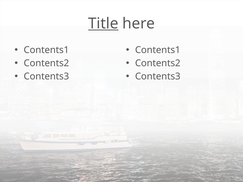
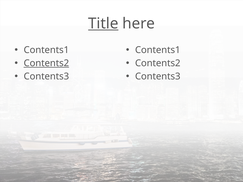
Contents2 underline: none -> present (46, 63)
